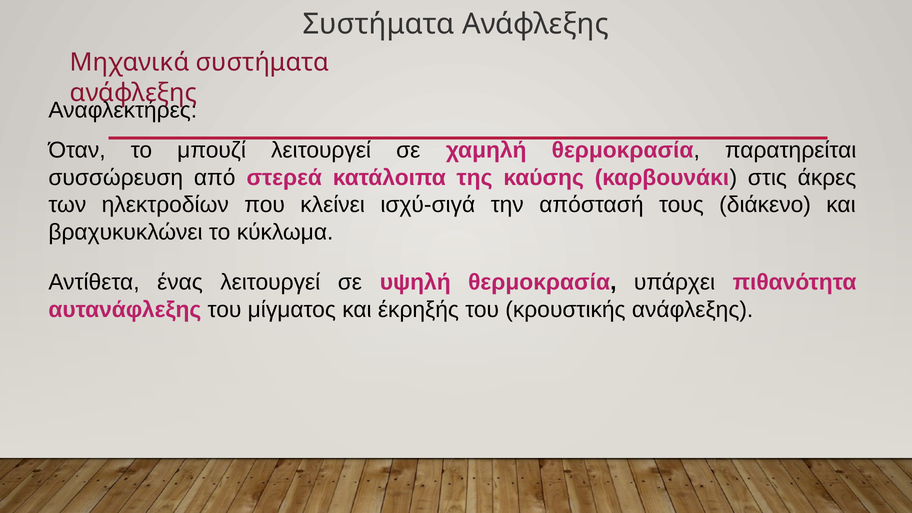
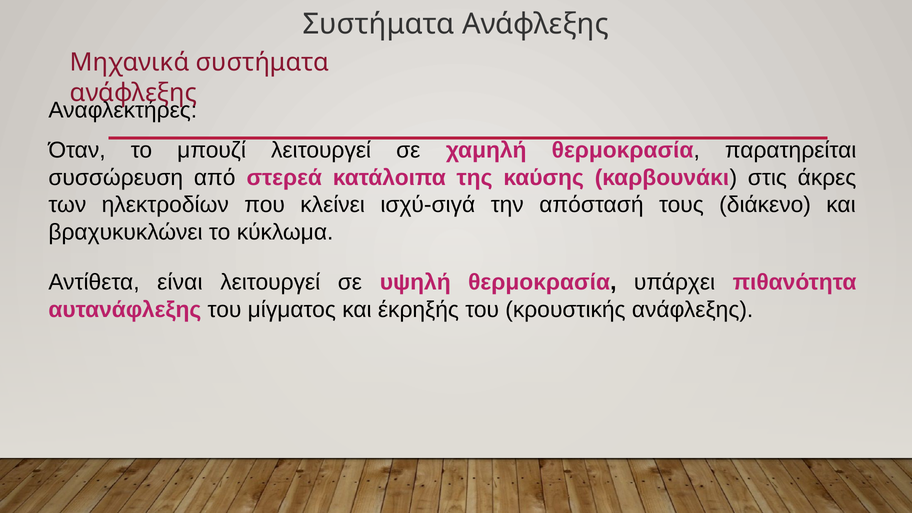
ένας: ένας -> είναι (180, 282)
